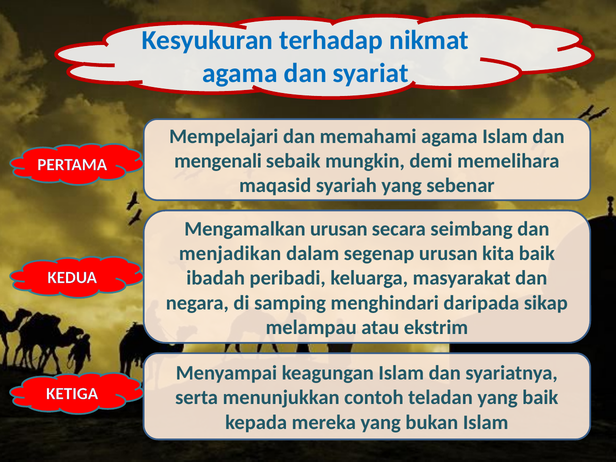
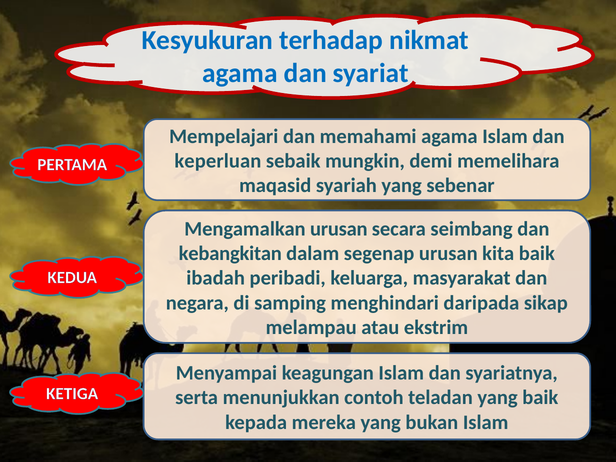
mengenali: mengenali -> keperluan (218, 161)
menjadikan: menjadikan -> kebangkitan (230, 253)
